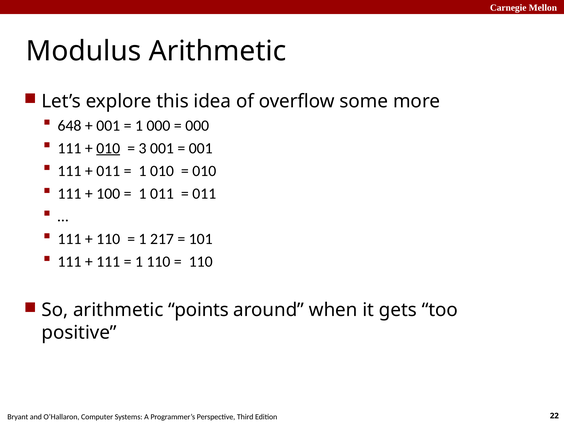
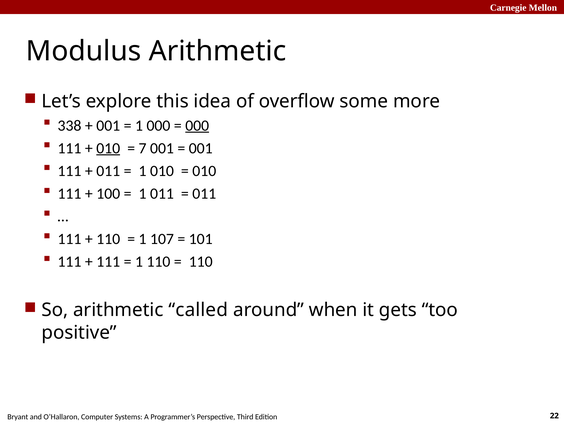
648: 648 -> 338 (69, 126)
000 underline: none -> present (197, 126)
3: 3 -> 7 (142, 148)
217: 217 -> 107 (162, 239)
points: points -> called (198, 310)
